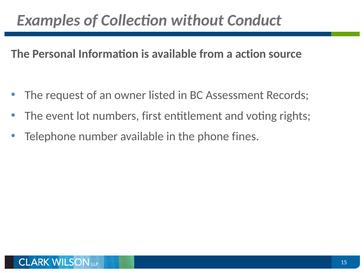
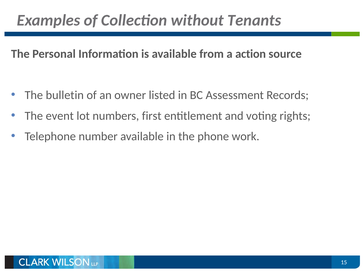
Conduct: Conduct -> Tenants (254, 20)
request: request -> bulletin (65, 95)
fines: fines -> work (246, 136)
